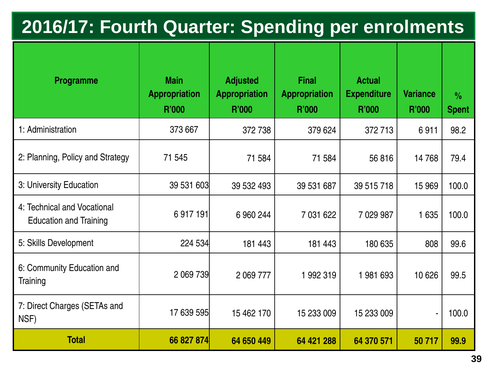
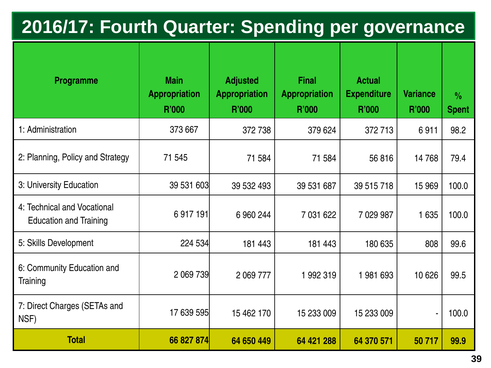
enrolments: enrolments -> governance (414, 27)
